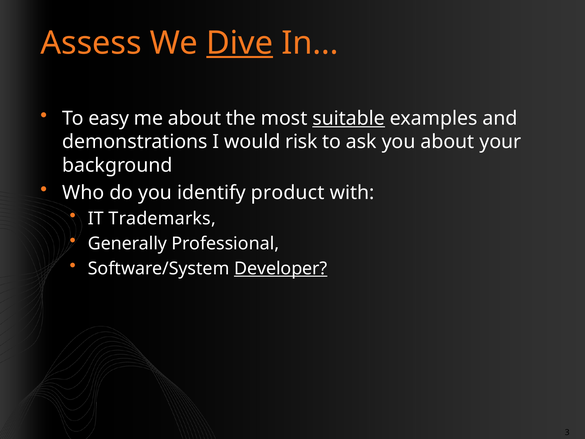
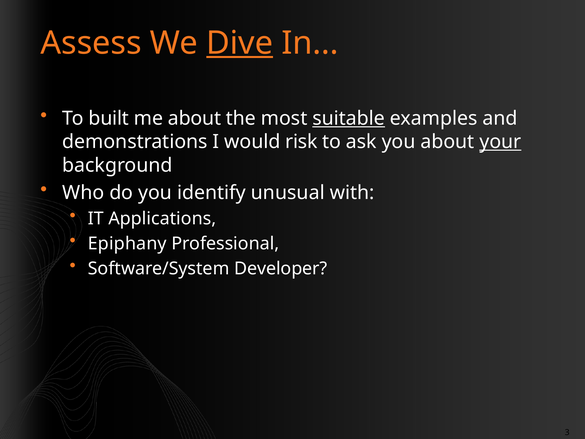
easy: easy -> built (109, 118)
your underline: none -> present (500, 142)
product: product -> unusual (288, 192)
Trademarks: Trademarks -> Applications (162, 218)
Generally: Generally -> Epiphany (127, 243)
Developer underline: present -> none (281, 268)
